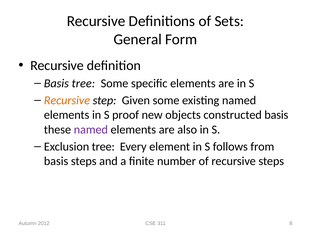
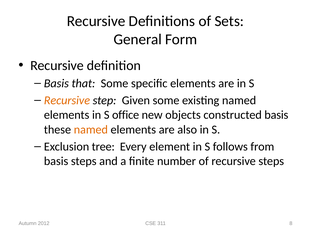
Basis tree: tree -> that (83, 83)
proof: proof -> office (126, 115)
named colour: purple -> orange (91, 129)
